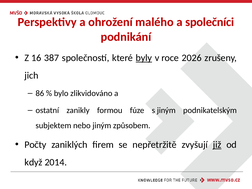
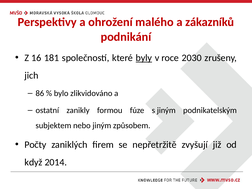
společníci: společníci -> zákazníků (210, 22)
387: 387 -> 181 (52, 58)
2026: 2026 -> 2030 (192, 58)
již underline: present -> none (217, 145)
